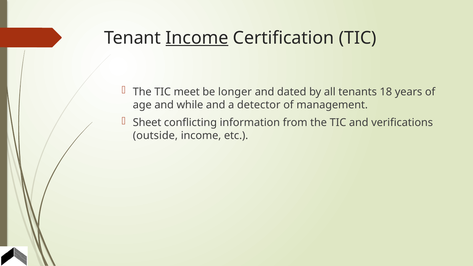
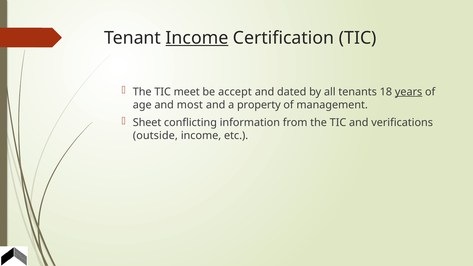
longer: longer -> accept (235, 92)
years underline: none -> present (409, 92)
while: while -> most (190, 105)
detector: detector -> property (259, 105)
